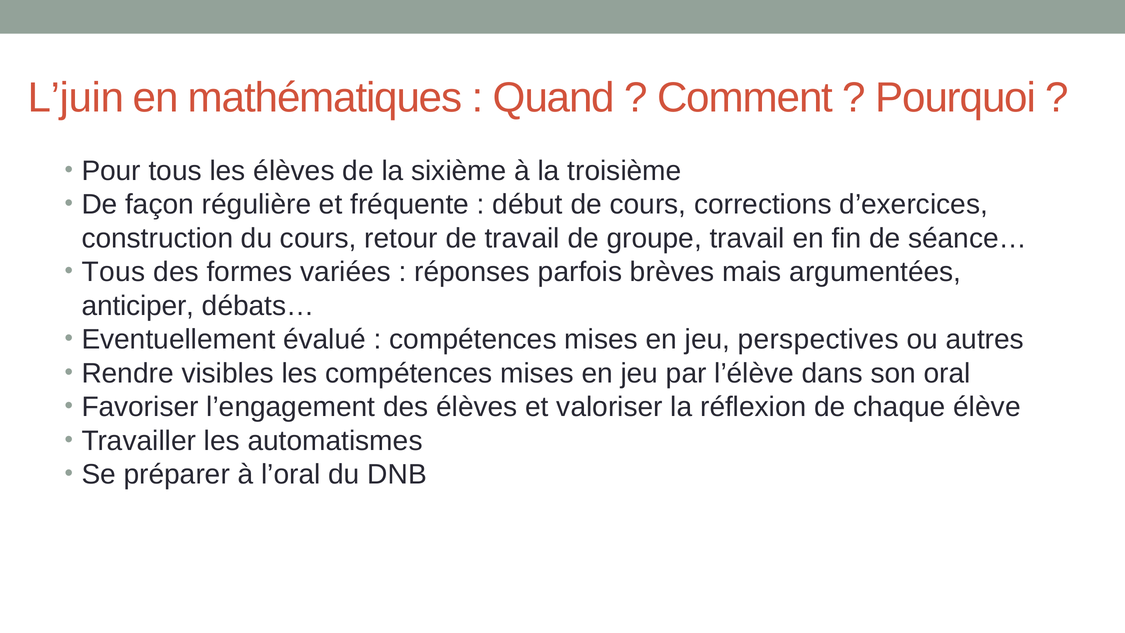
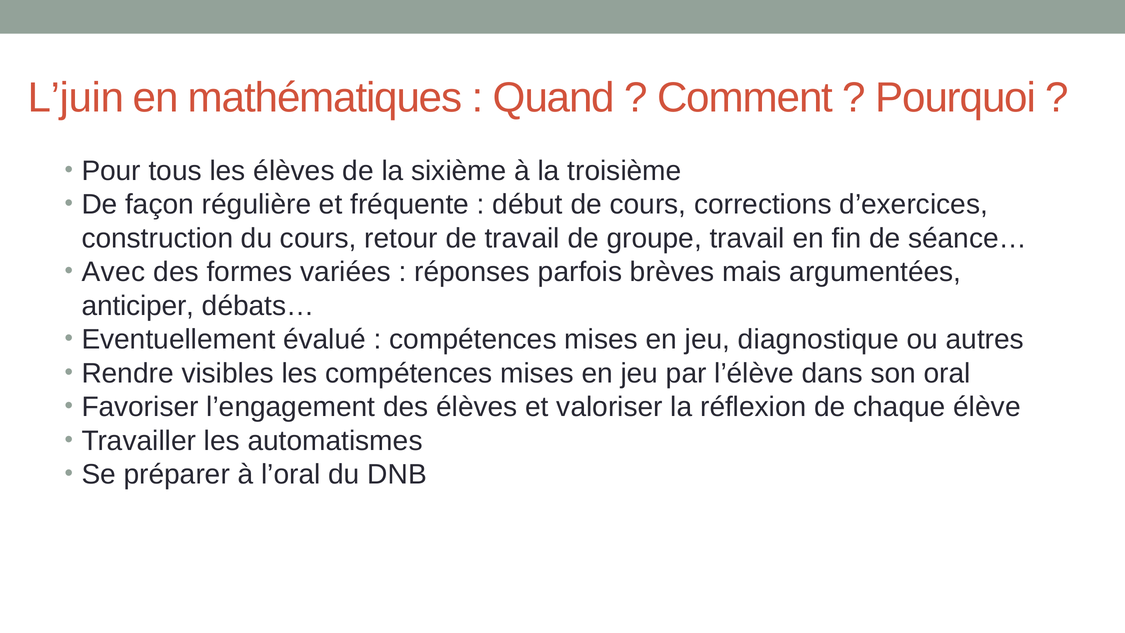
Tous: Tous -> Avec (113, 272)
perspectives: perspectives -> diagnostique (818, 339)
